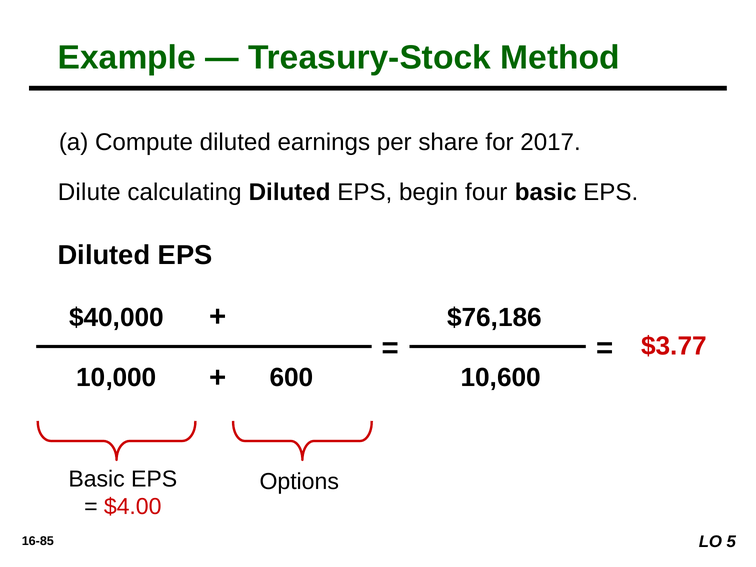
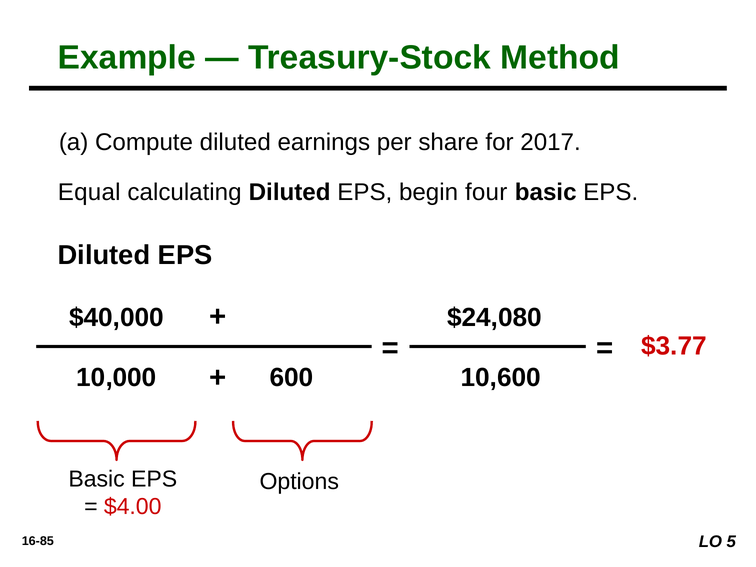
Dilute: Dilute -> Equal (89, 192)
$76,186: $76,186 -> $24,080 (495, 317)
